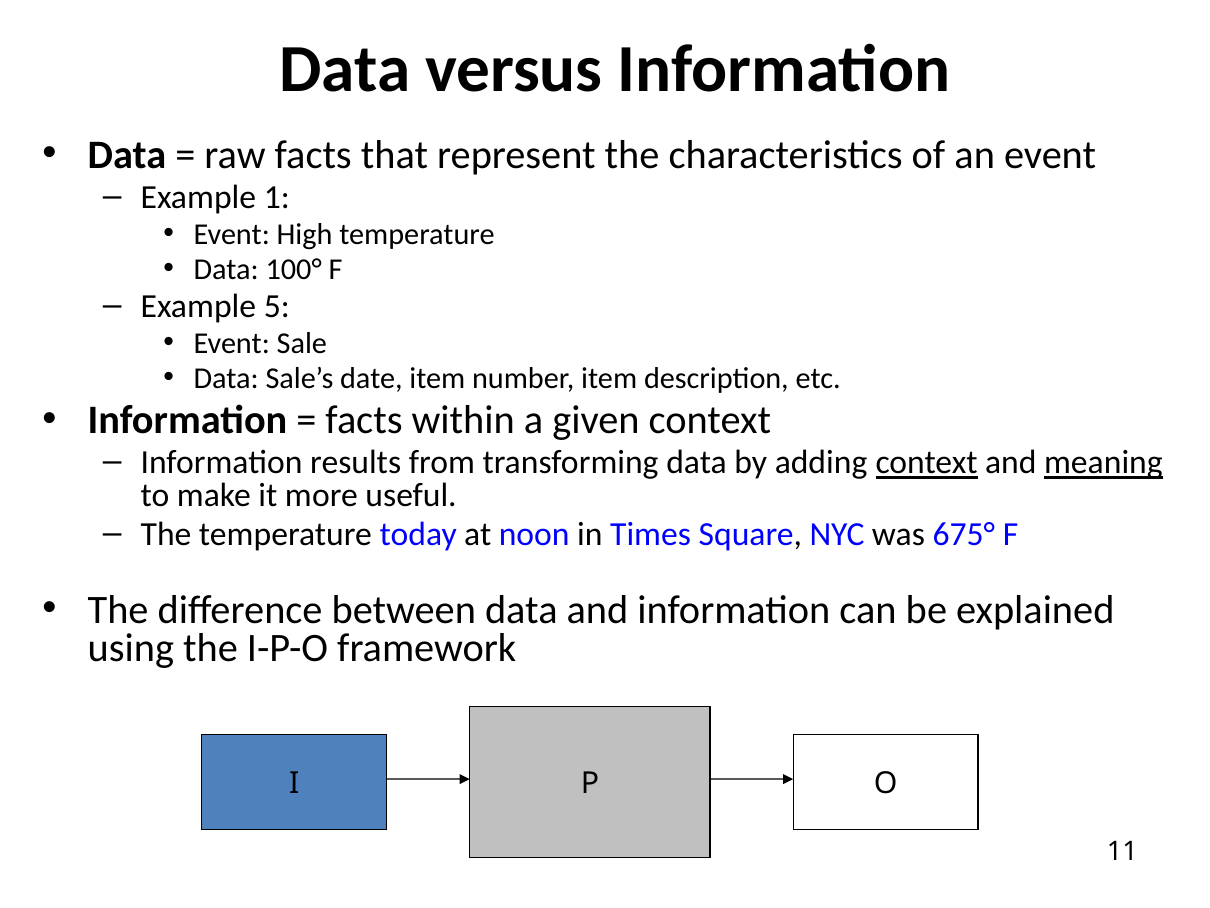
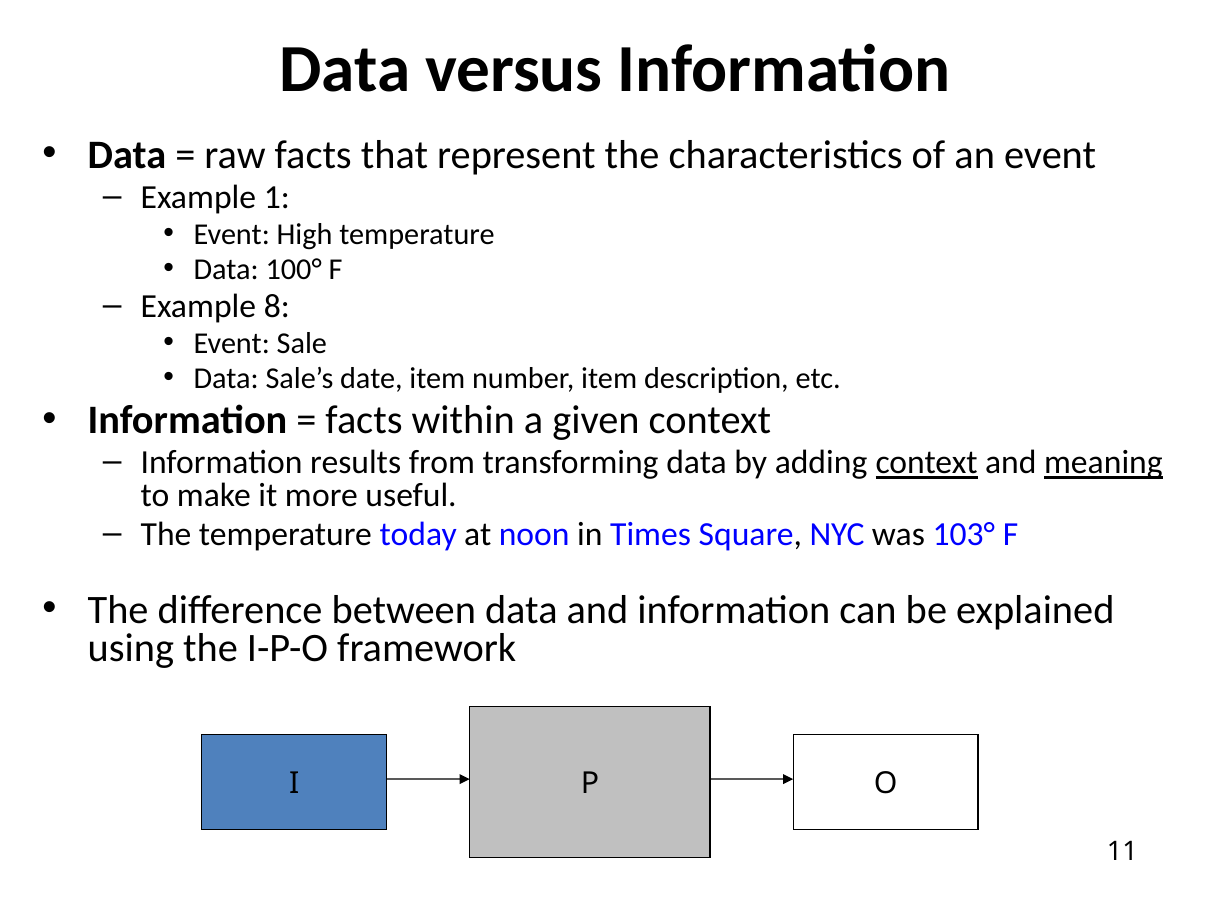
5: 5 -> 8 (277, 307)
675°: 675° -> 103° (964, 534)
